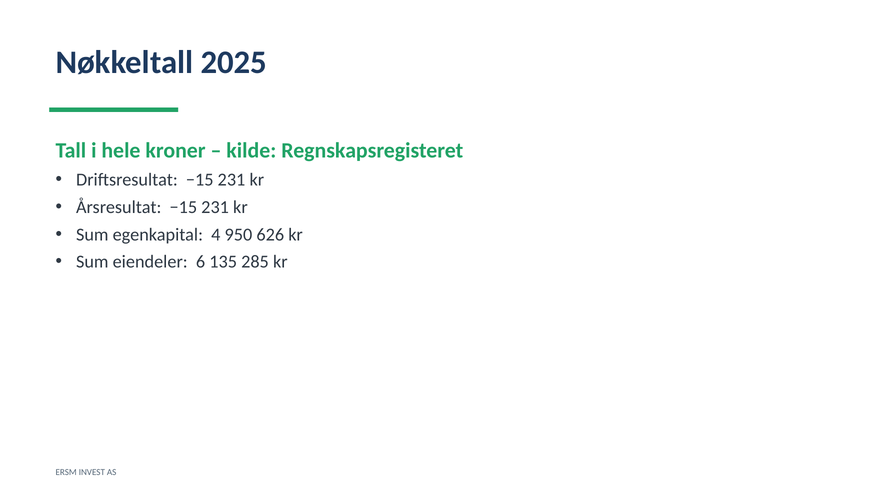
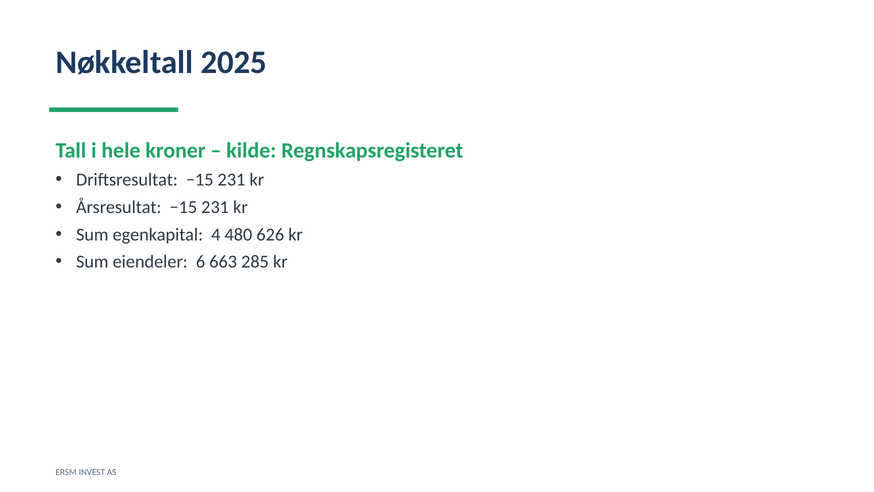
950: 950 -> 480 (238, 234)
135: 135 -> 663 (223, 262)
